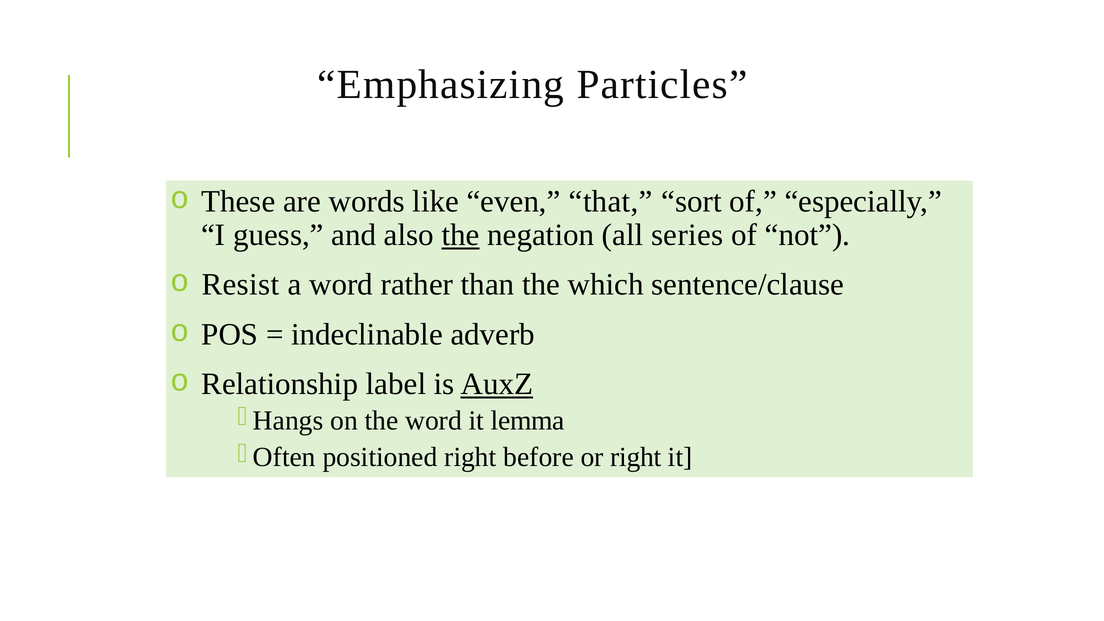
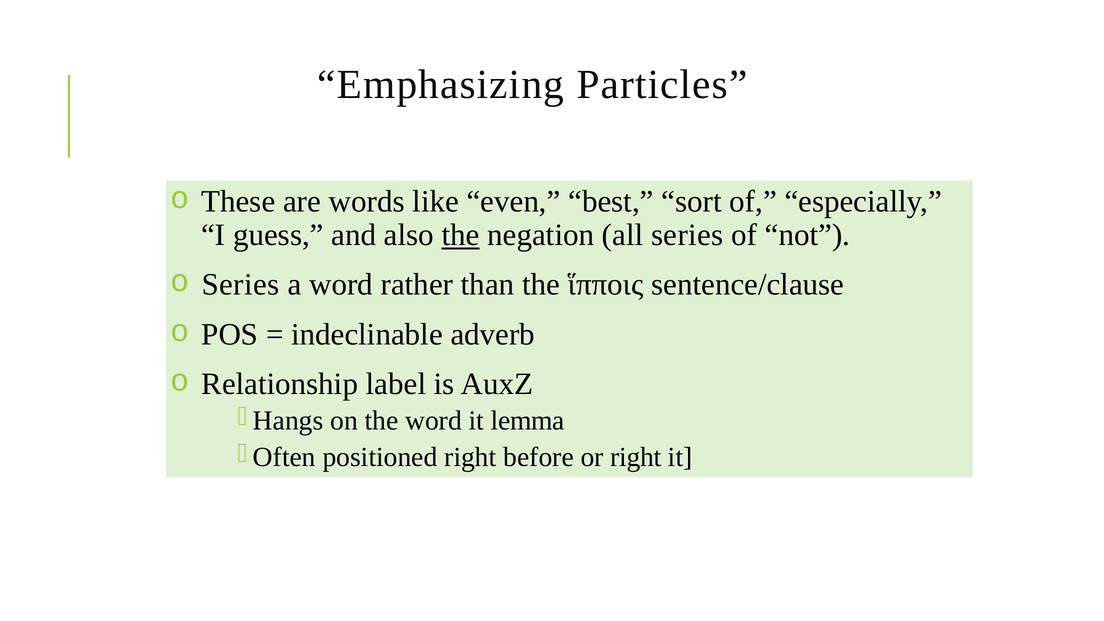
that: that -> best (611, 201)
Resist: Resist -> Series (241, 285)
which: which -> ἵπποις (606, 285)
AuxZ underline: present -> none (497, 384)
